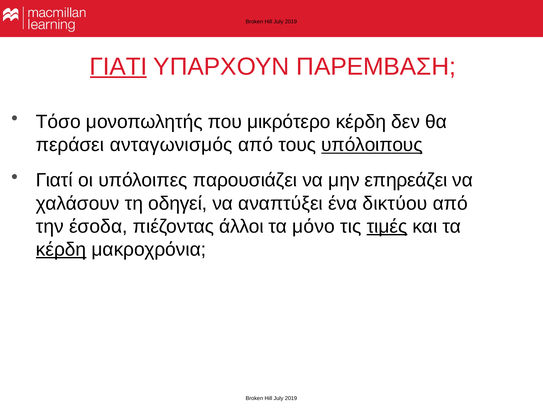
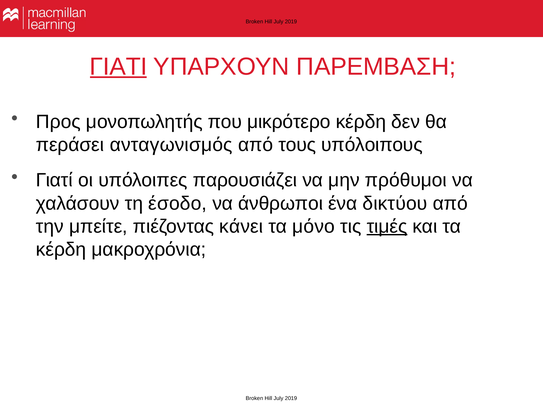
Τόσο: Τόσο -> Προς (58, 122)
υπόλοιπους underline: present -> none (372, 145)
επηρεάζει: επηρεάζει -> πρόθυμοι (406, 180)
οδηγεί: οδηγεί -> έσοδο (178, 203)
αναπτύξει: αναπτύξει -> άνθρωποι (281, 203)
έσοδα: έσοδα -> μπείτε (98, 226)
άλλοι: άλλοι -> κάνει (241, 226)
κέρδη underline: present -> none (61, 249)
